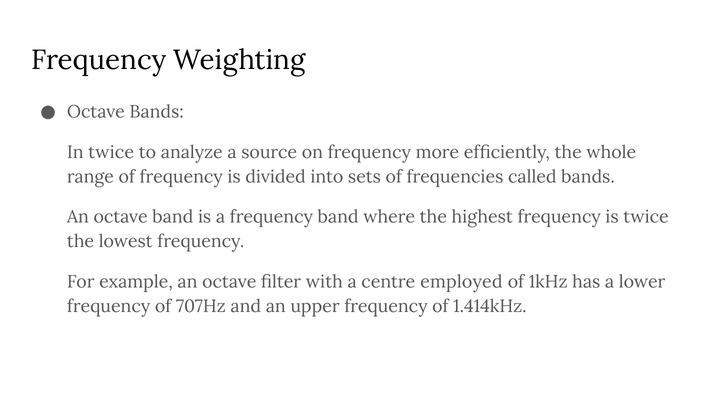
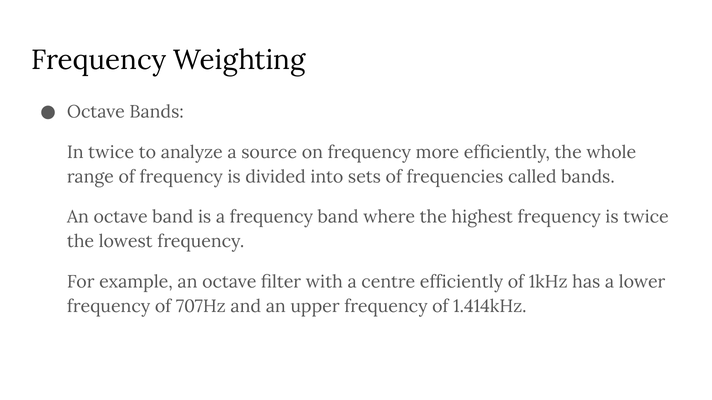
centre employed: employed -> efficiently (461, 282)
